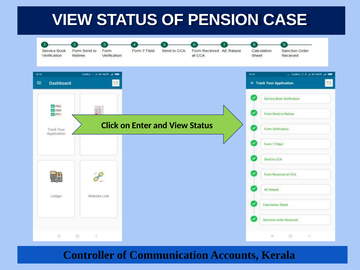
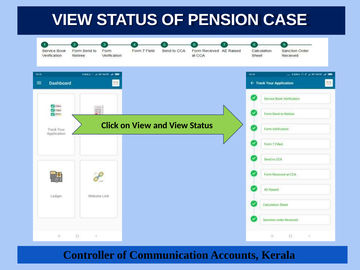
on Enter: Enter -> View (142, 126)
